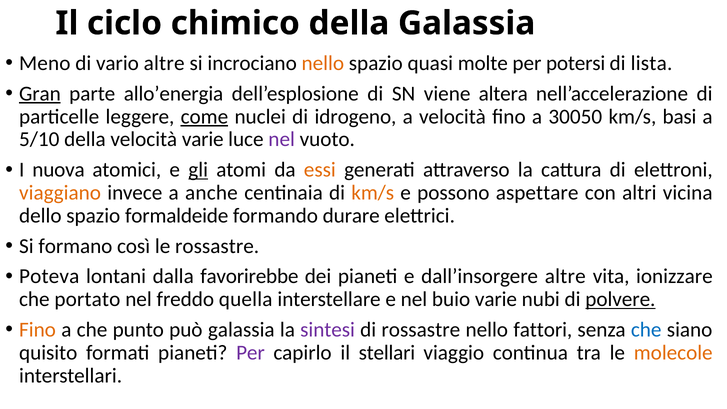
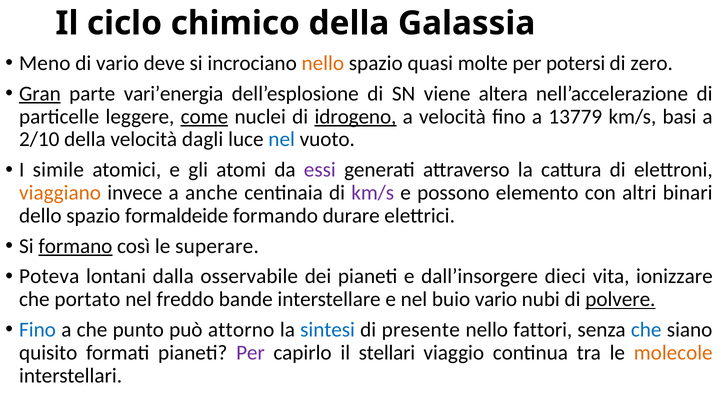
vario altre: altre -> deve (164, 63)
lista: lista -> zero (652, 63)
allo’energia: allo’energia -> vari’energia (174, 94)
idrogeno underline: none -> present (355, 117)
30050: 30050 -> 13779 (575, 117)
5/10: 5/10 -> 2/10 (39, 139)
velocità varie: varie -> dagli (203, 139)
nel colour: purple -> blue (282, 139)
nuova: nuova -> simile (58, 170)
gli underline: present -> none (198, 170)
essi colour: orange -> purple (320, 170)
km/s colour: orange -> purple (373, 193)
aspettare: aspettare -> elemento (537, 193)
vicina: vicina -> binari (688, 193)
formano underline: none -> present (75, 246)
le rossastre: rossastre -> superare (217, 246)
favorirebbe: favorirebbe -> osservabile (249, 276)
dall’insorgere altre: altre -> dieci (565, 276)
quella: quella -> bande (246, 299)
buio varie: varie -> vario (496, 299)
Fino colour: orange -> blue (38, 330)
può galassia: galassia -> attorno (241, 330)
sintesi colour: purple -> blue (328, 330)
di rossastre: rossastre -> presente (421, 330)
